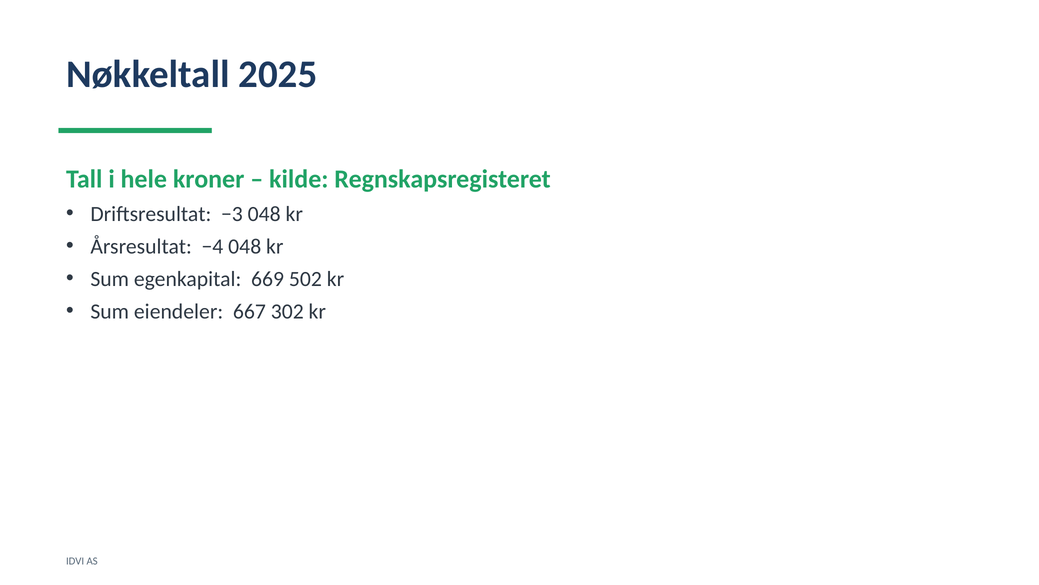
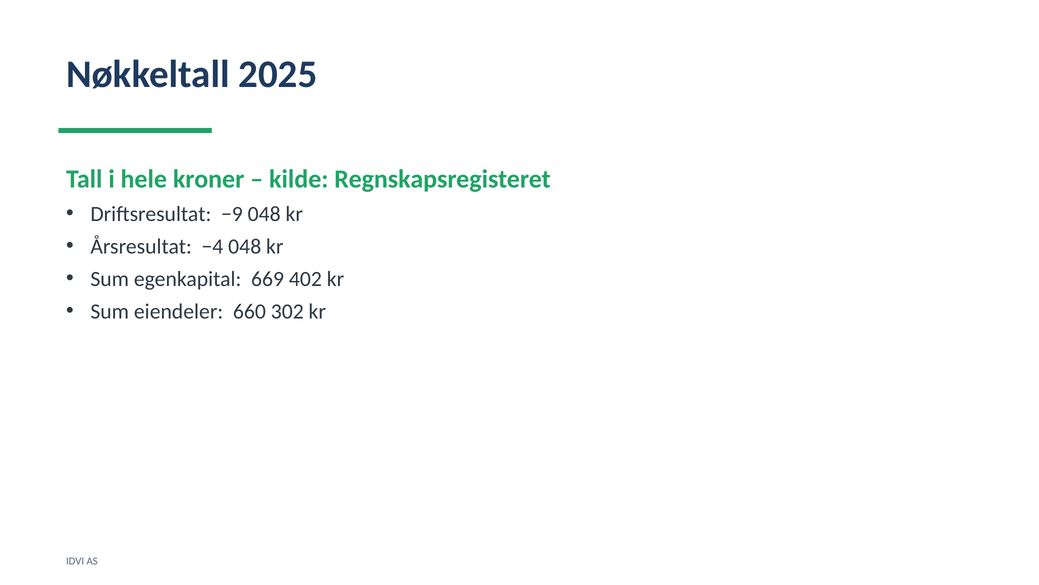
−3: −3 -> −9 (232, 214)
502: 502 -> 402 (305, 279)
667: 667 -> 660 (249, 311)
